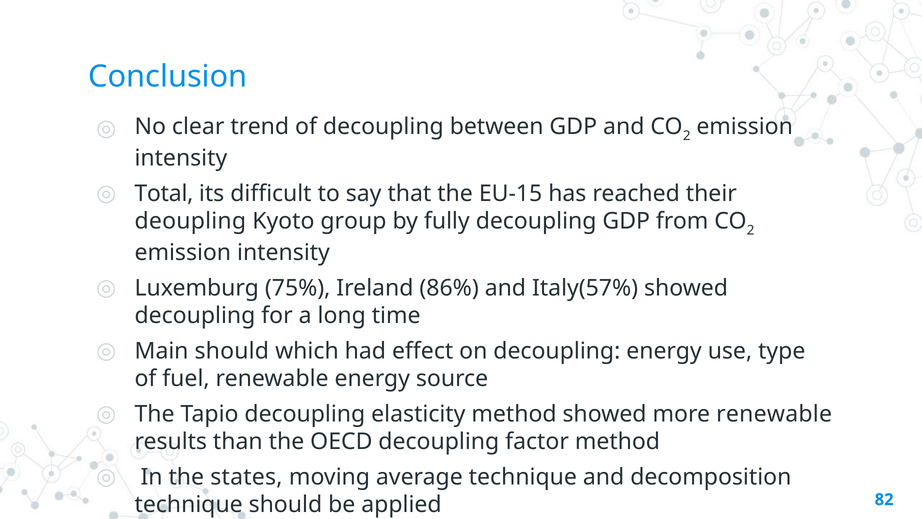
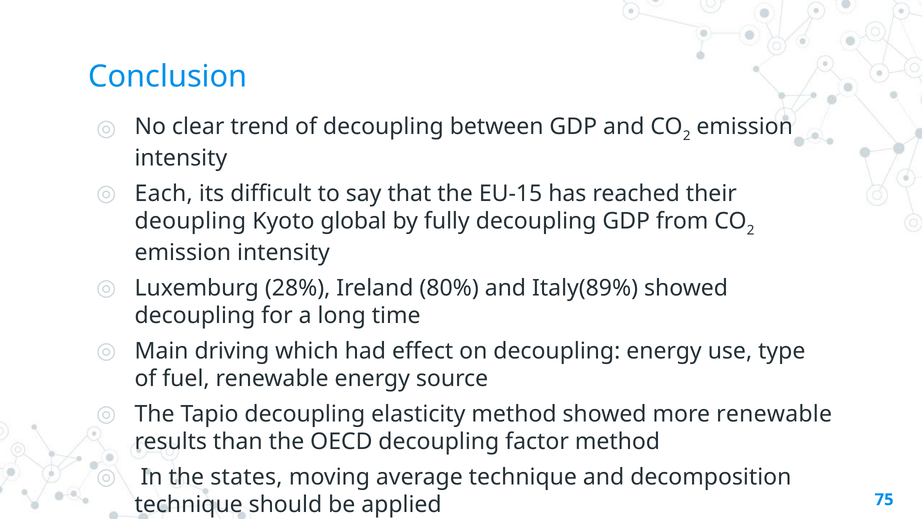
Total: Total -> Each (164, 193)
group: group -> global (354, 221)
75%: 75% -> 28% (298, 288)
86%: 86% -> 80% (449, 288)
Italy(57%: Italy(57% -> Italy(89% (585, 288)
Main should: should -> driving (232, 351)
82: 82 -> 75 (884, 499)
